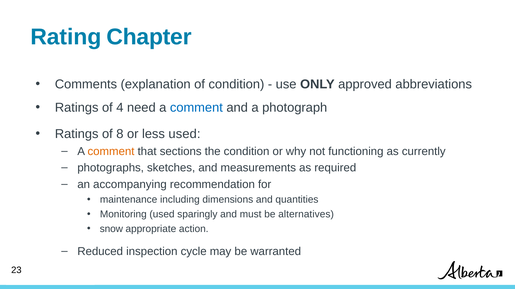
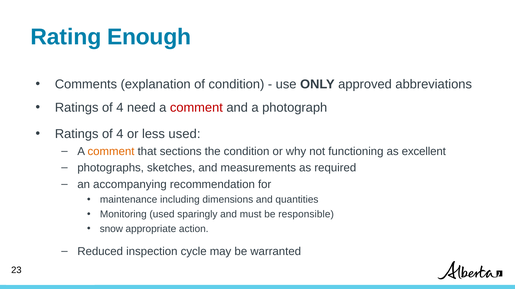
Chapter: Chapter -> Enough (149, 37)
comment colour: blue -> red (196, 108)
8: 8 -> 4 (120, 134)
currently: currently -> excellent (424, 152)
alternatives: alternatives -> responsible (306, 215)
